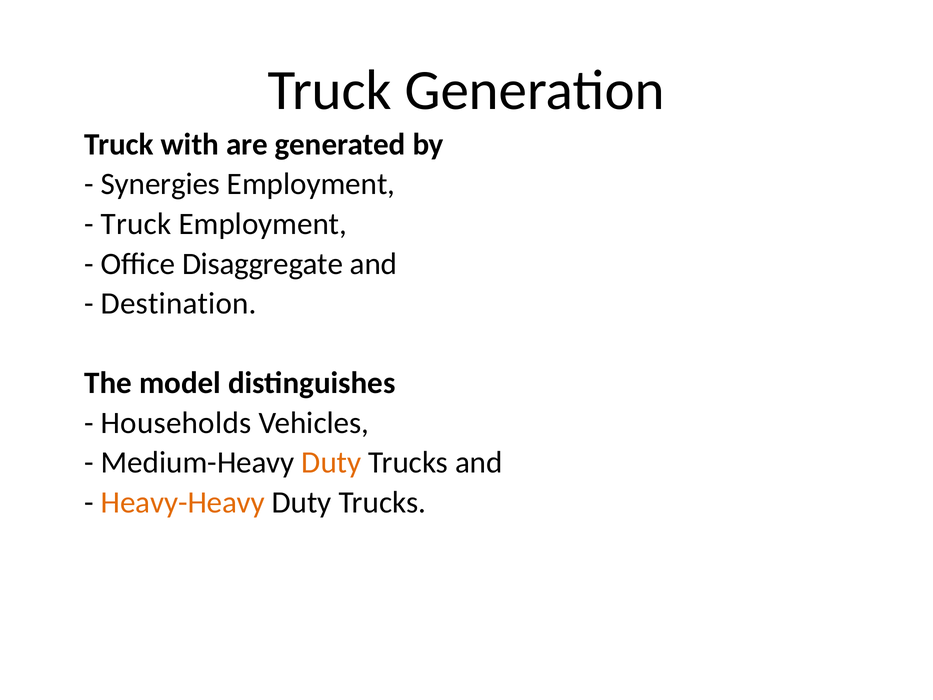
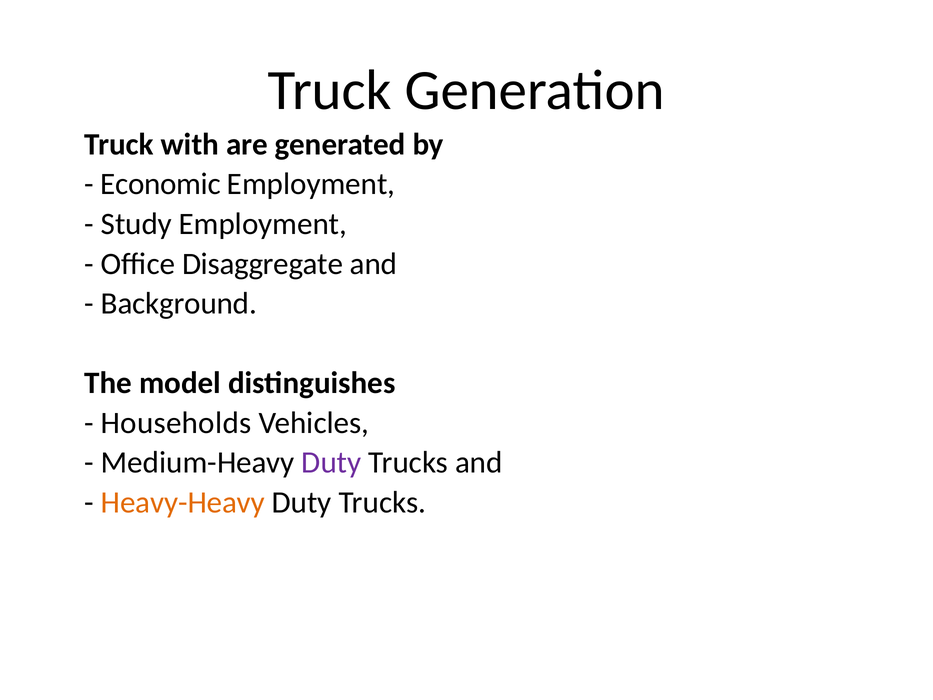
Synergies: Synergies -> Economic (160, 184)
Truck: Truck -> Study (136, 224)
Destination: Destination -> Background (179, 303)
Duty colour: orange -> purple (331, 463)
